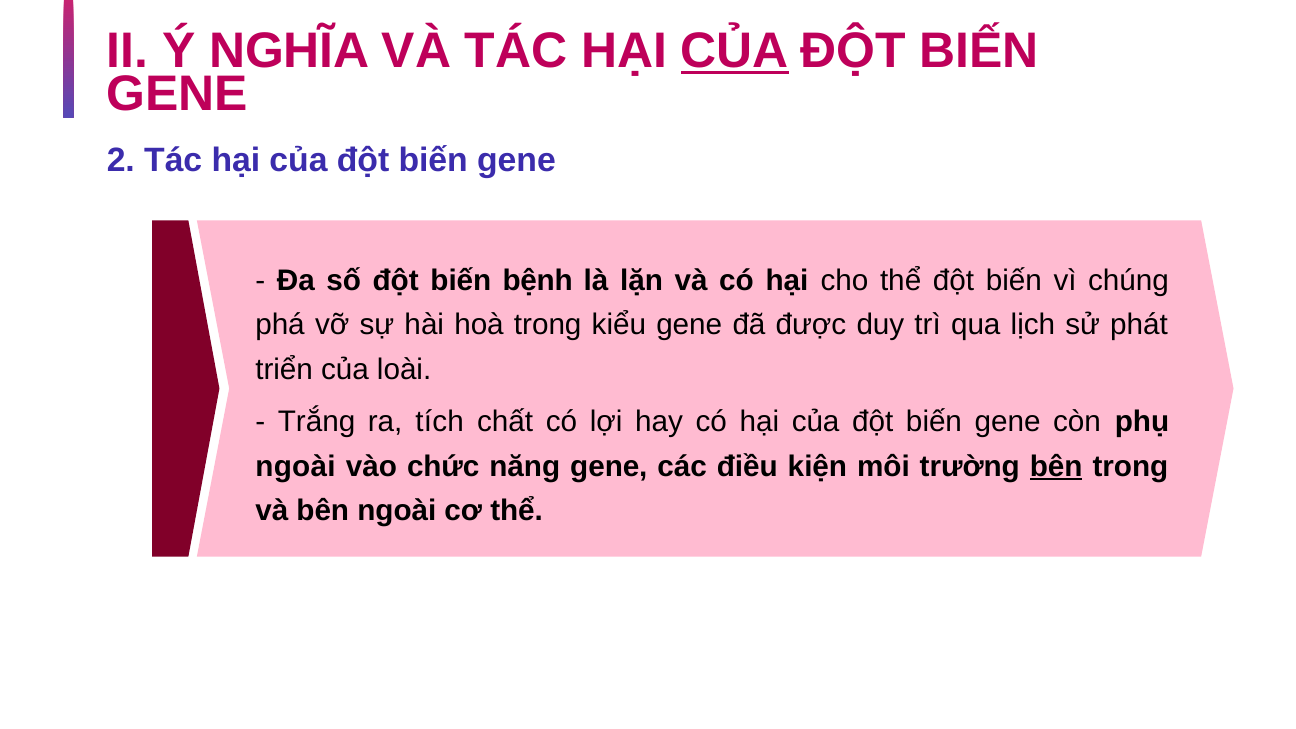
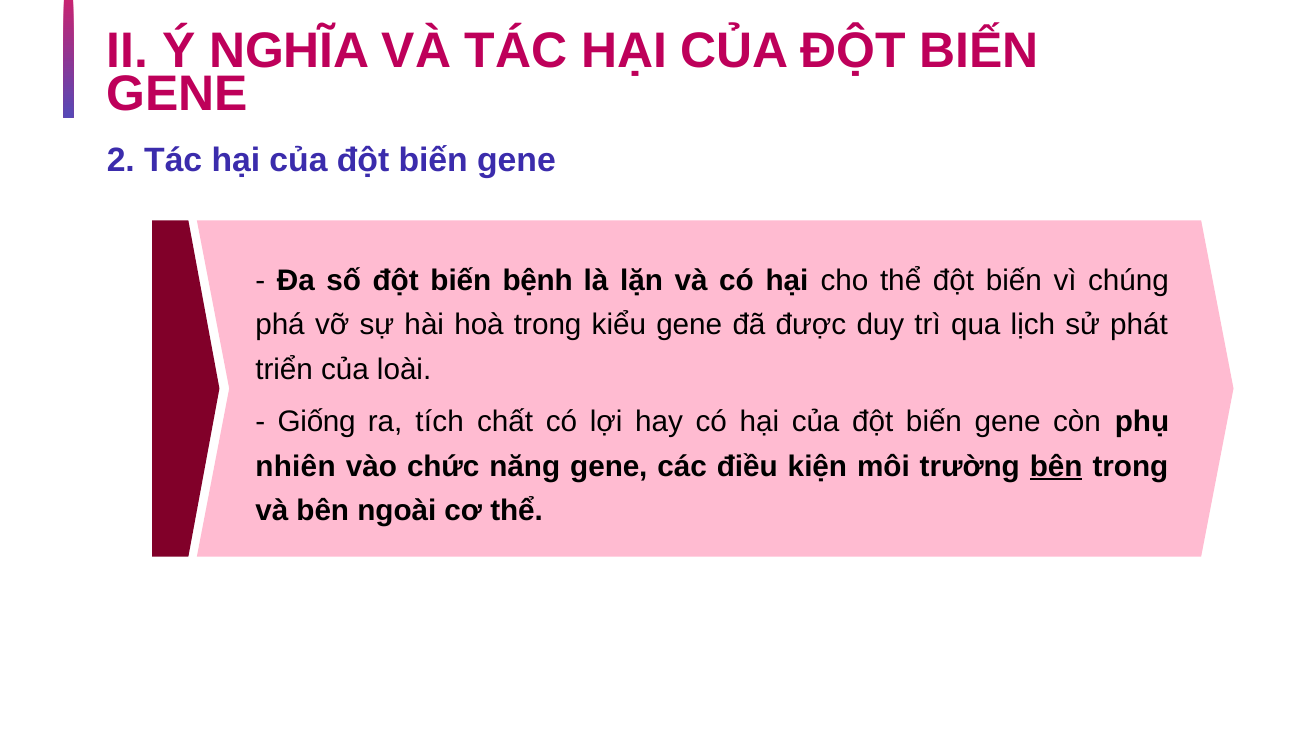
CỦA underline: present -> none (735, 51)
Trắng: Trắng -> Giống (317, 422)
ngoài: ngoài -> nhiên (296, 466)
